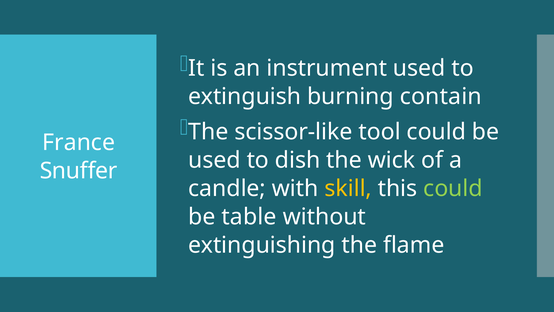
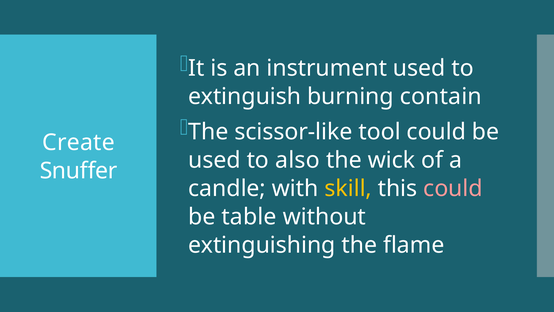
France: France -> Create (79, 142)
dish: dish -> also (297, 160)
could colour: light green -> pink (453, 188)
